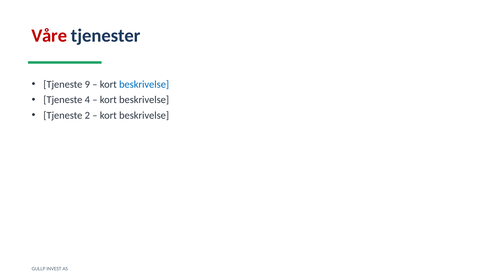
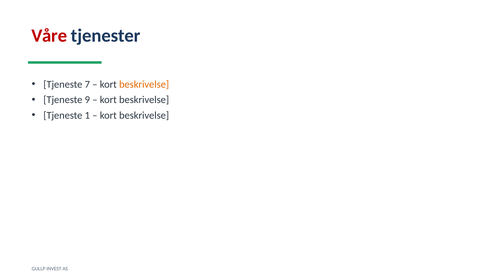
9: 9 -> 7 (87, 84)
beskrivelse colour: blue -> orange (144, 84)
4: 4 -> 9 (87, 100)
2: 2 -> 1 (87, 115)
